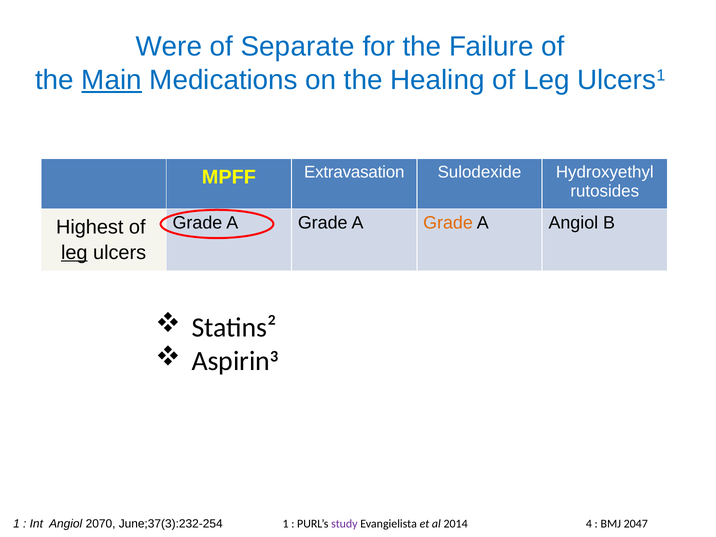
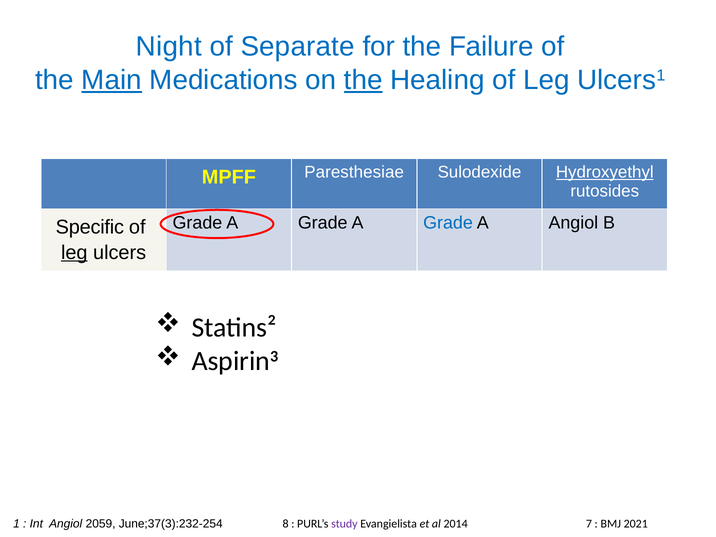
Were: Were -> Night (169, 47)
the underline: none -> present (363, 80)
Extravasation: Extravasation -> Paresthesiae (354, 172)
Hydroxyethyl underline: none -> present (605, 172)
Grade colour: orange -> blue (448, 223)
Highest: Highest -> Specific (90, 227)
2070: 2070 -> 2059 (101, 524)
June;37(3):232-254 1: 1 -> 8 (286, 524)
4: 4 -> 7 (589, 524)
2047: 2047 -> 2021 (636, 524)
